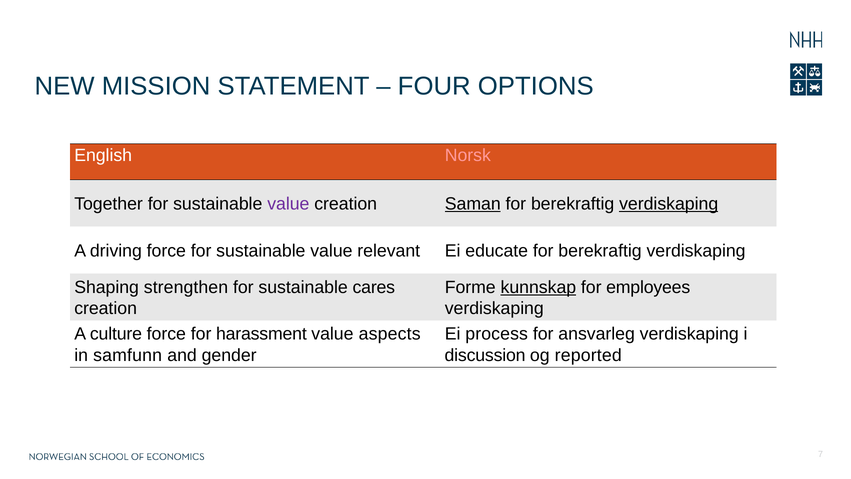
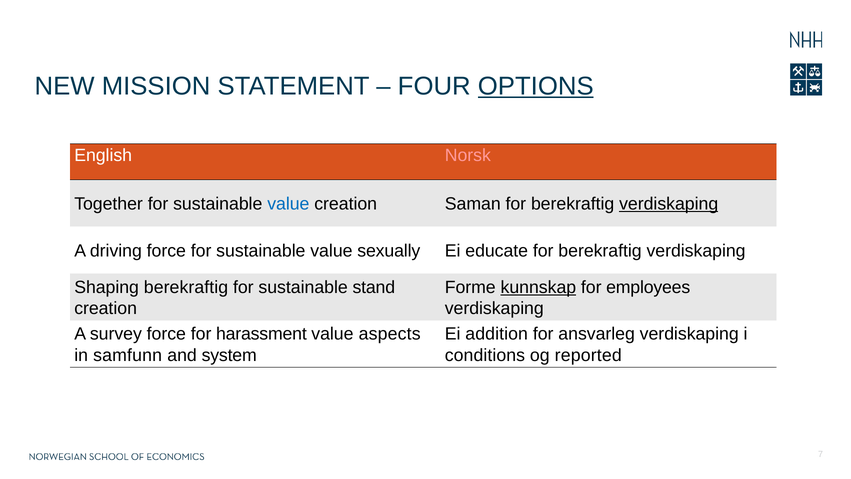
OPTIONS underline: none -> present (536, 86)
value colour: purple -> blue (288, 204)
Saman underline: present -> none (473, 204)
relevant: relevant -> sexually (389, 251)
Shaping strengthen: strengthen -> berekraftig (186, 287)
cares: cares -> stand (374, 287)
culture: culture -> survey (116, 334)
process: process -> addition (497, 334)
gender: gender -> system (229, 355)
discussion: discussion -> conditions (485, 355)
